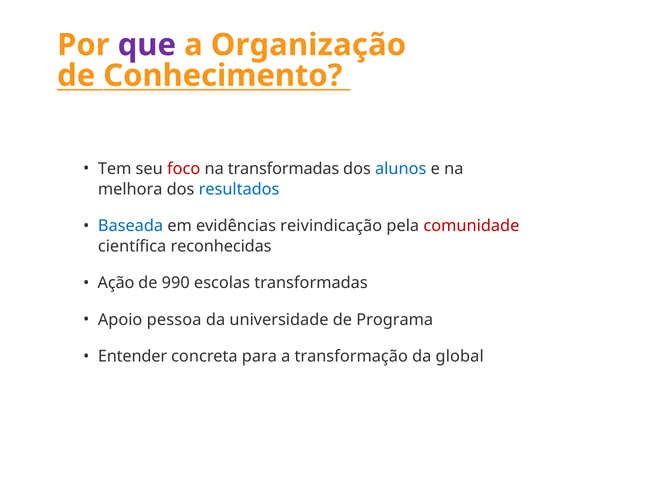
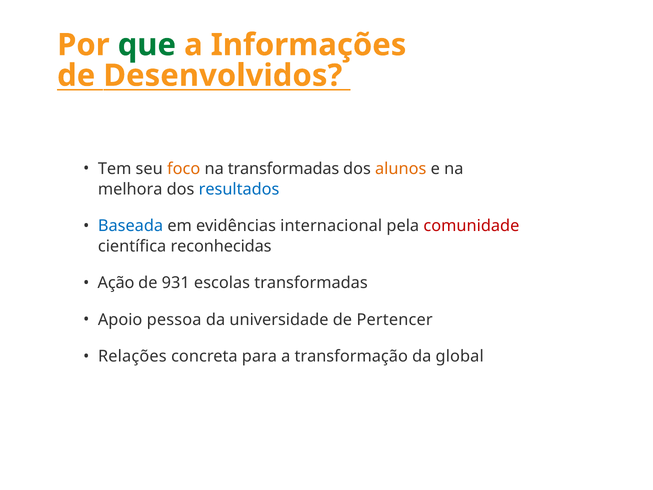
que colour: purple -> green (147, 45)
Organização: Organização -> Informações (309, 45)
Conhecimento: Conhecimento -> Desenvolvidos (223, 76)
foco colour: red -> orange (184, 169)
alunos colour: blue -> orange (401, 169)
reivindicação: reivindicação -> internacional (331, 226)
990: 990 -> 931 (176, 283)
Programa: Programa -> Pertencer (395, 320)
Entender: Entender -> Relações (132, 356)
